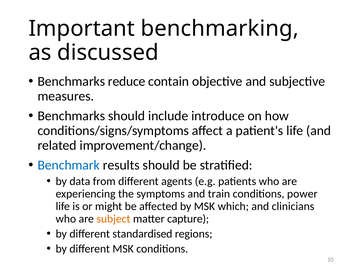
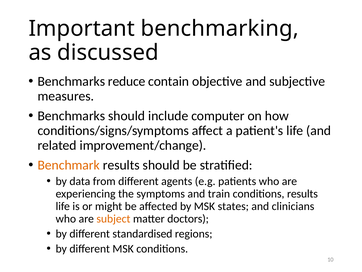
introduce: introduce -> computer (218, 116)
Benchmark colour: blue -> orange (69, 165)
conditions power: power -> results (302, 193)
which: which -> states (233, 206)
capture: capture -> doctors (188, 218)
